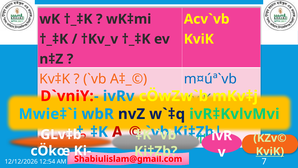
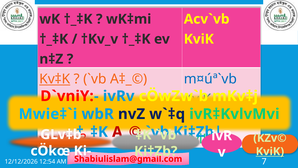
Kv‡K underline: none -> present (55, 79)
